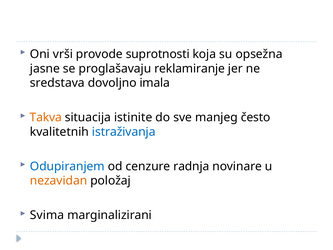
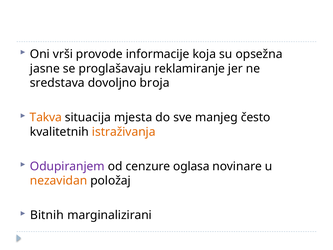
suprotnosti: suprotnosti -> informacije (158, 54)
imala: imala -> broja (155, 83)
istinite: istinite -> mjesta (133, 117)
istraživanja colour: blue -> orange (124, 132)
Odupiranjem colour: blue -> purple (67, 166)
radnja: radnja -> oglasa (191, 166)
Svima: Svima -> Bitnih (47, 215)
